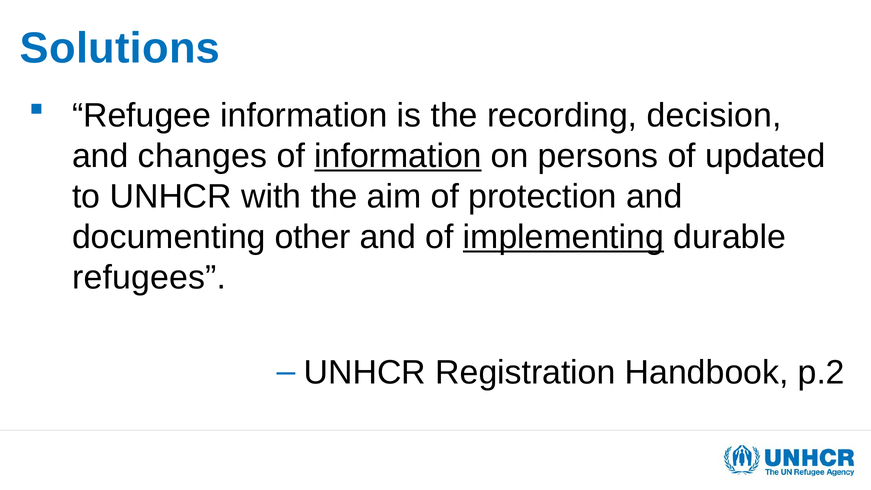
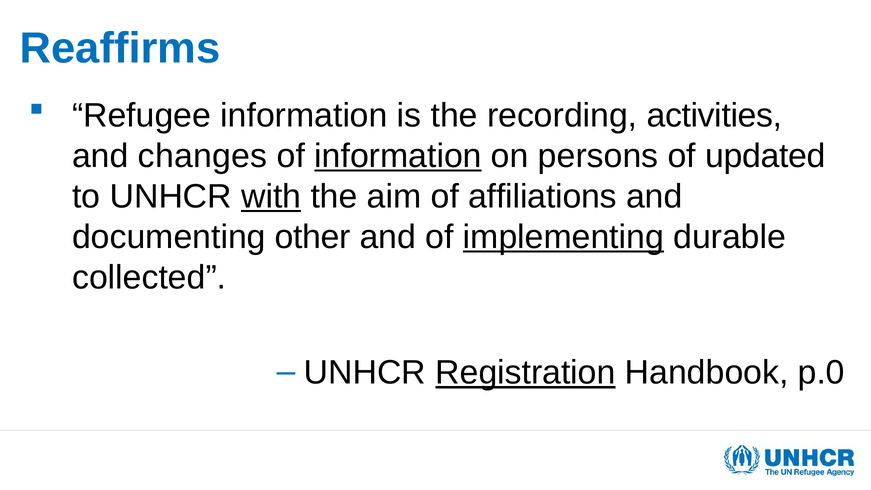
Solutions: Solutions -> Reaffirms (120, 48)
decision: decision -> activities (714, 115)
with underline: none -> present (271, 196)
protection: protection -> affiliations (543, 196)
refugees: refugees -> collected (149, 278)
Registration underline: none -> present (525, 373)
p.2: p.2 -> p.0 (821, 373)
